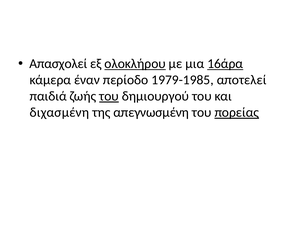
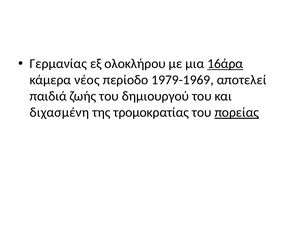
Απασχολεί: Απασχολεί -> Γερμανίας (58, 64)
ολοκλήρου underline: present -> none (135, 64)
έναν: έναν -> νέος (87, 80)
1979-1985: 1979-1985 -> 1979-1969 (183, 80)
του underline: present -> none (109, 96)
απεγνωσμένη: απεγνωσμένη -> τρομοκρατίας (151, 112)
